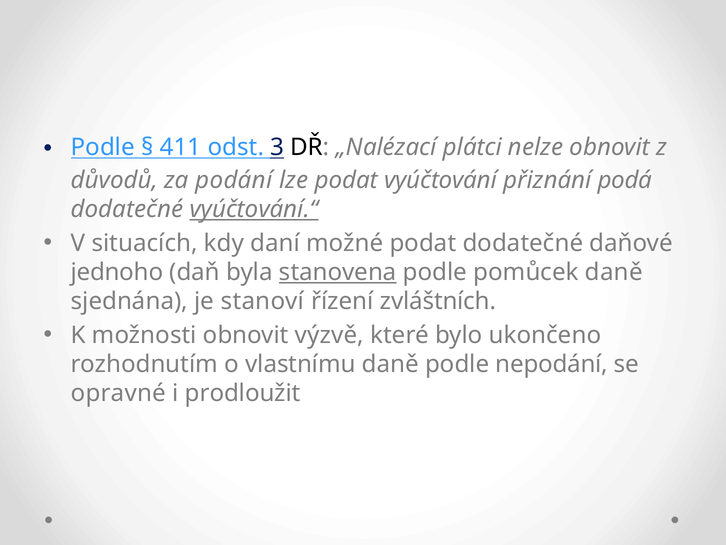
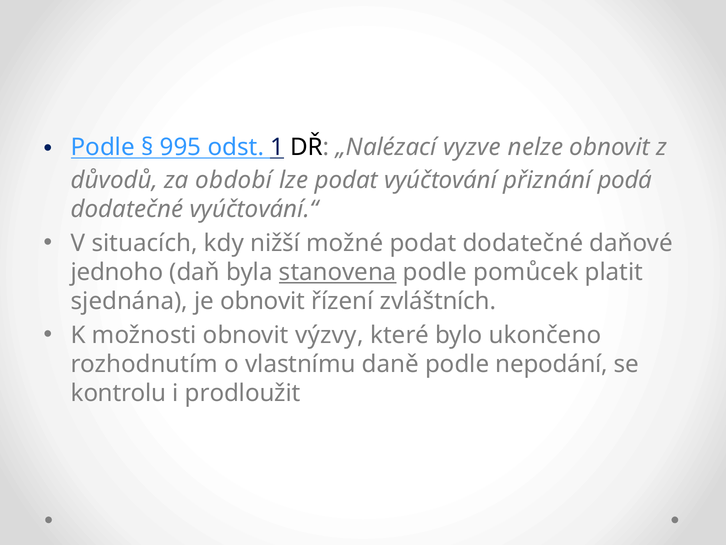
411: 411 -> 995 (181, 147)
3: 3 -> 1 (277, 147)
plátci: plátci -> vyzve (472, 147)
podání: podání -> období (234, 180)
vyúčtování.“ underline: present -> none (254, 209)
daní: daní -> nižší (275, 243)
pomůcek daně: daně -> platit (614, 272)
je stanoví: stanoví -> obnovit (263, 301)
výzvě: výzvě -> výzvy (329, 335)
opravné: opravné -> kontrolu (119, 393)
